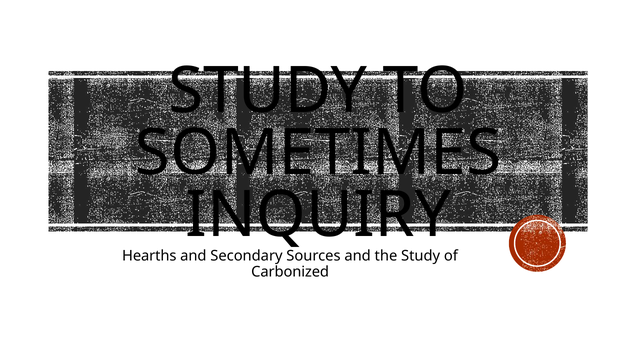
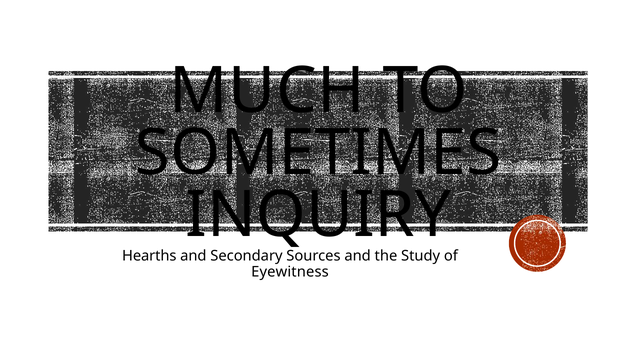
STUDY: STUDY -> MUCH (267, 91)
Carbonized: Carbonized -> Eyewitness (290, 271)
